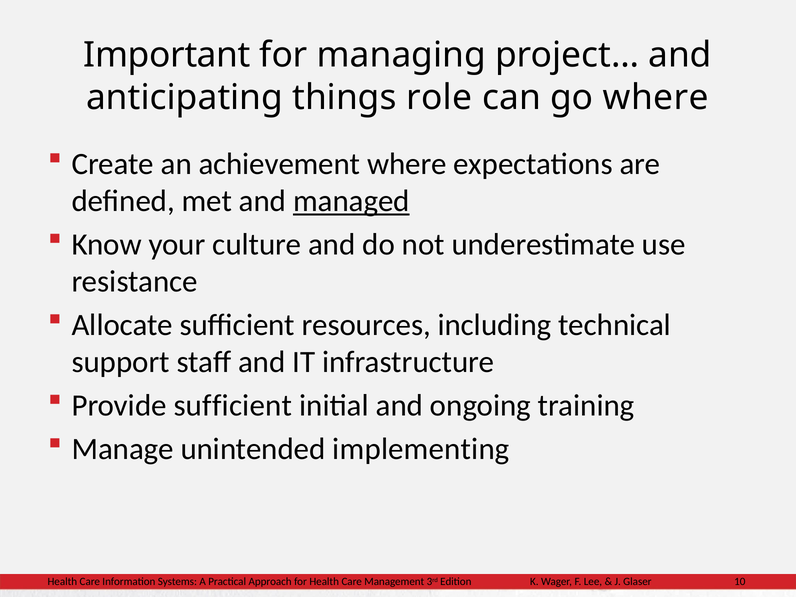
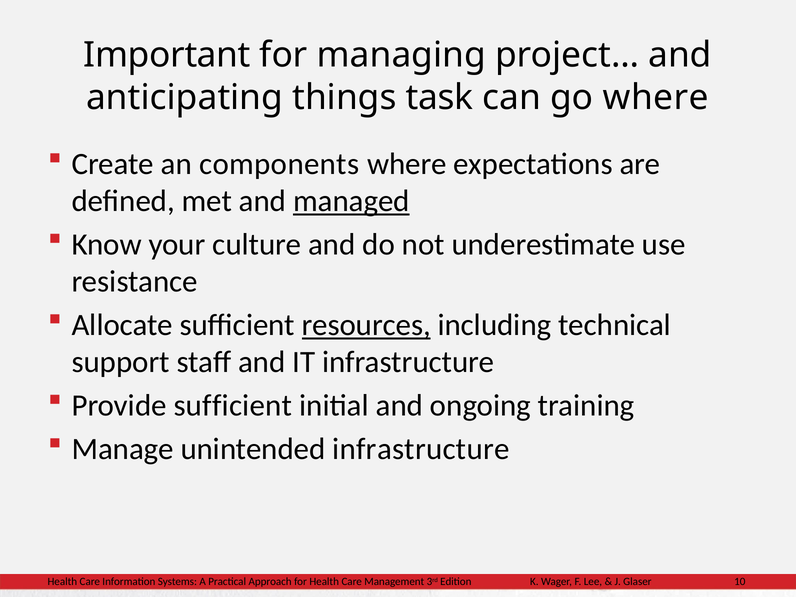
role: role -> task (440, 97)
achievement: achievement -> components (279, 164)
resources underline: none -> present (366, 325)
unintended implementing: implementing -> infrastructure (421, 449)
